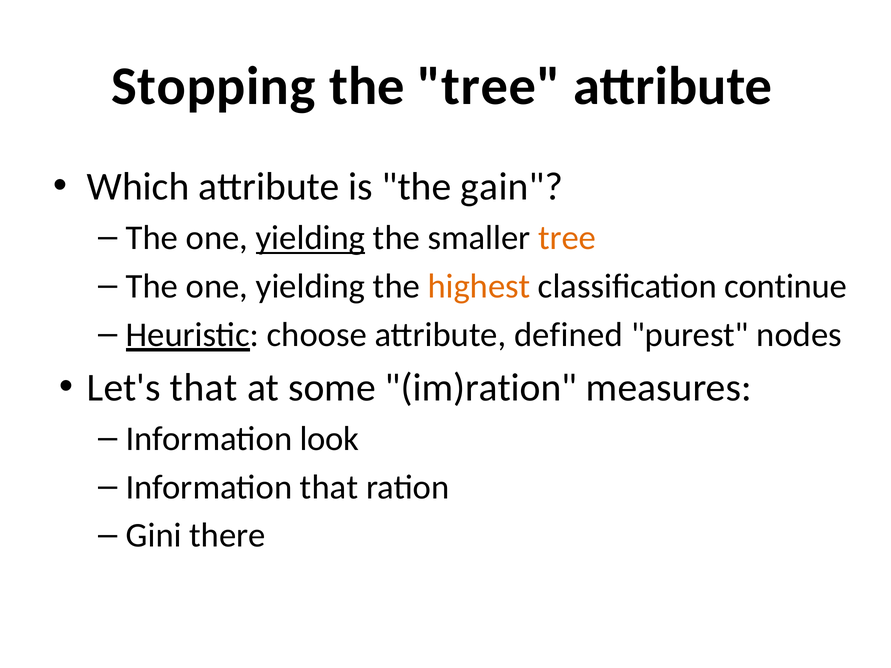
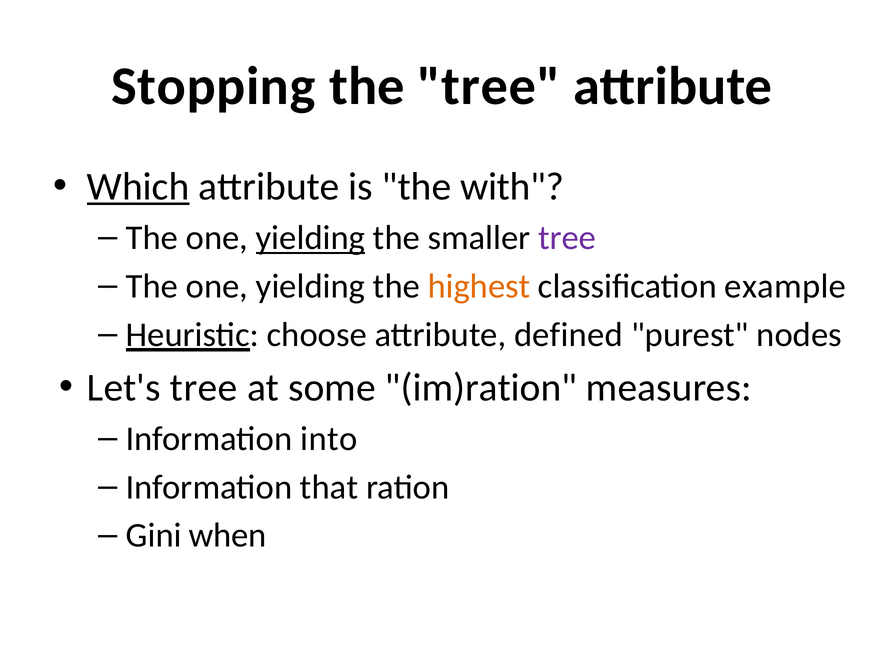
Which underline: none -> present (138, 187)
gain: gain -> with (512, 187)
tree colour: orange -> purple (567, 238)
continue: continue -> example (785, 286)
Let's that: that -> tree (204, 388)
look: look -> into (329, 439)
there: there -> when (228, 536)
